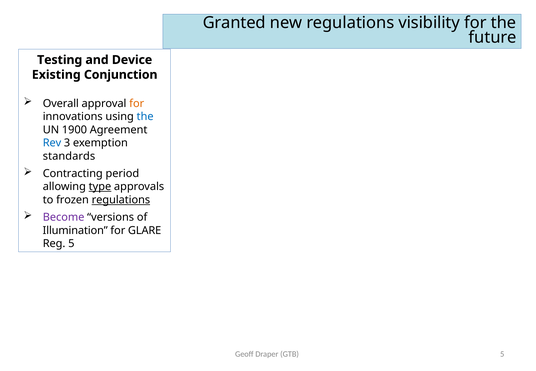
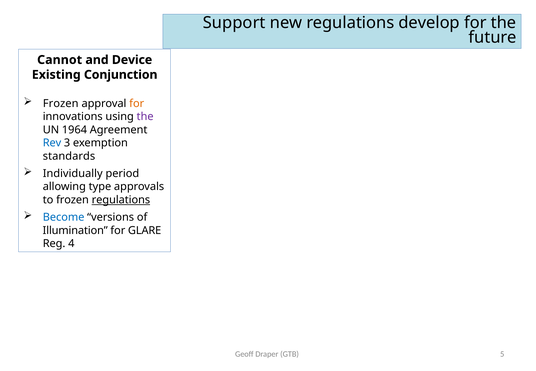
Granted: Granted -> Support (234, 23)
visibility: visibility -> develop (429, 23)
Testing: Testing -> Cannot (60, 60)
Overall: Overall -> Frozen (61, 103)
the colour: blue -> purple (145, 117)
1900: 1900 -> 1964 (74, 130)
Contracting: Contracting -> Individually (73, 174)
type underline: present -> none (100, 187)
Become colour: purple -> blue (64, 217)
Reg 5: 5 -> 4 (71, 244)
